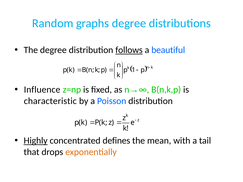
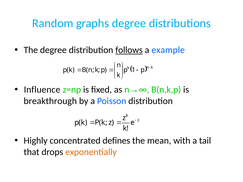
beautiful: beautiful -> example (168, 50)
characteristic: characteristic -> breakthrough (50, 101)
Highly underline: present -> none (36, 141)
